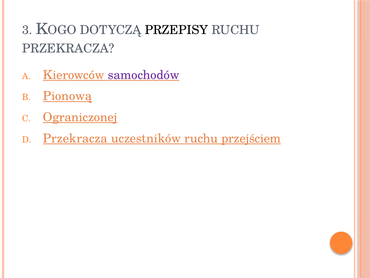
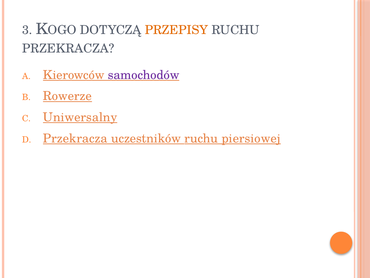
PRZEPISY colour: black -> orange (176, 30)
Pionową: Pionową -> Rowerze (67, 96)
Ograniczonej: Ograniczonej -> Uniwersalny (80, 117)
przejściem: przejściem -> piersiowej (251, 138)
